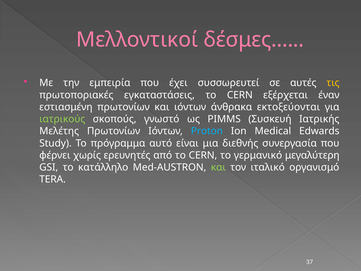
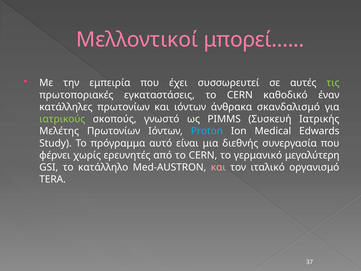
δέσμες: δέσμες -> μπορεί (254, 40)
τις colour: yellow -> light green (333, 83)
εξέρχεται: εξέρχεται -> καθοδικό (285, 95)
εστιασμένη: εστιασμένη -> κατάλληλες (66, 107)
εκτοξεύονται: εκτοξεύονται -> σκανδαλισμό (288, 107)
και colour: light green -> pink (218, 167)
